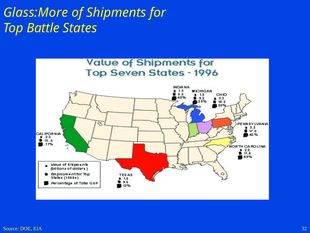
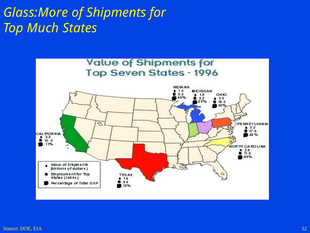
Battle: Battle -> Much (43, 28)
